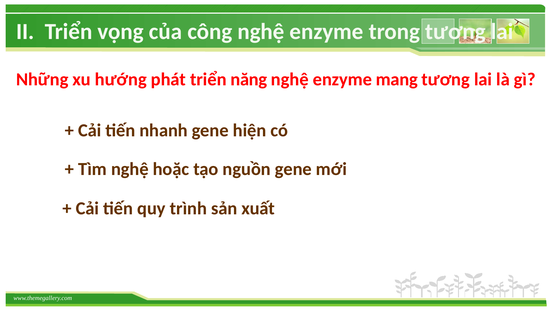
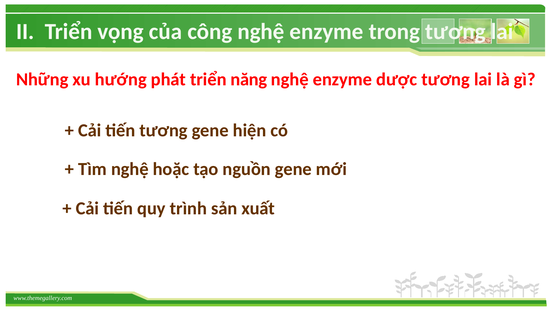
mang: mang -> dược (397, 79)
tiến nhanh: nhanh -> tương (164, 130)
